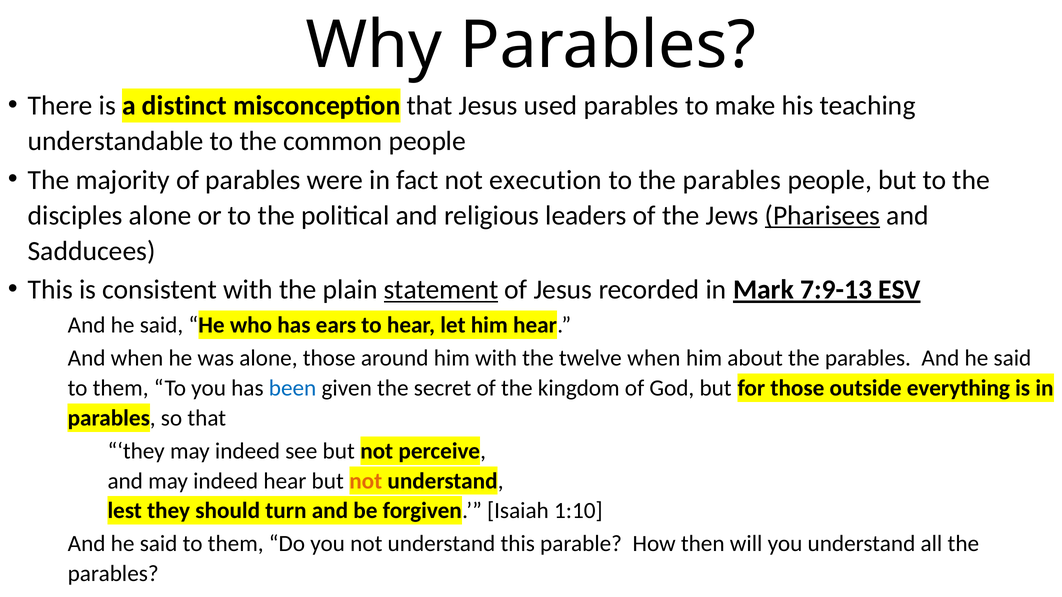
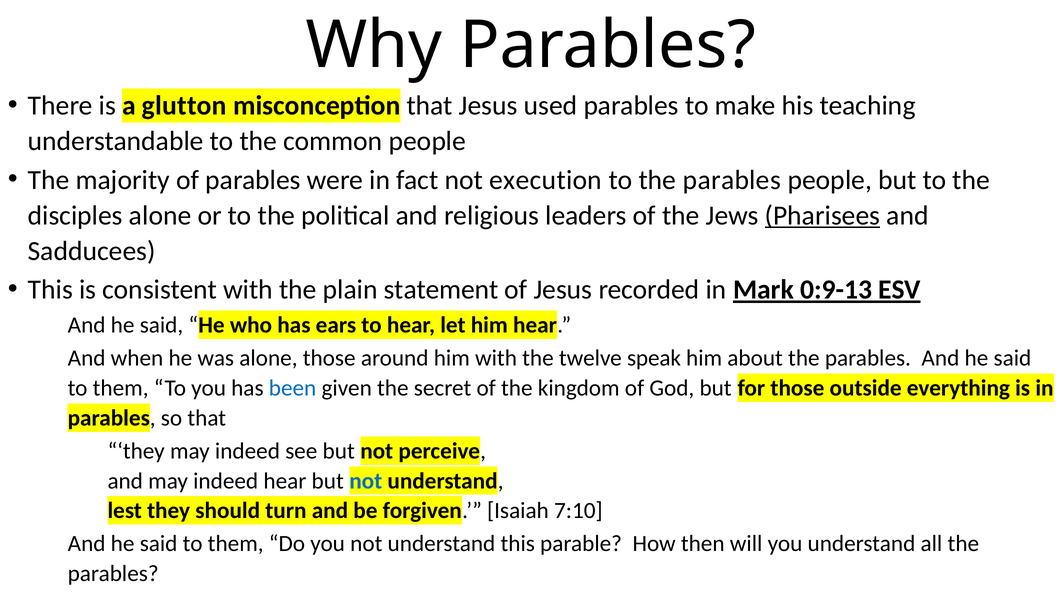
distinct: distinct -> glutton (184, 106)
statement underline: present -> none (441, 290)
7:9-13: 7:9-13 -> 0:9-13 (836, 290)
twelve when: when -> speak (654, 359)
not colour: orange -> blue (366, 481)
1:10: 1:10 -> 7:10 (578, 511)
